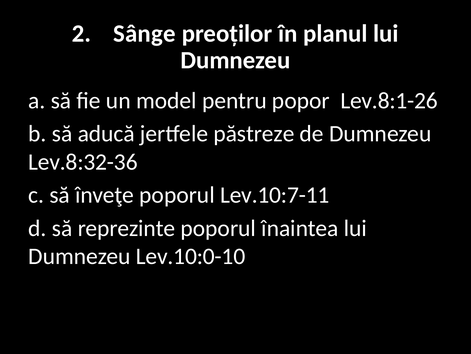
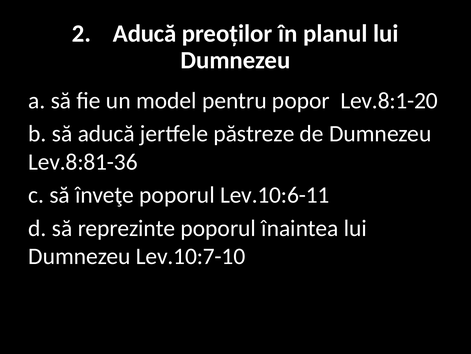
2 Sânge: Sânge -> Aducă (145, 33)
Lev.8:1-26: Lev.8:1-26 -> Lev.8:1-20 (389, 101)
Lev.8:32-36: Lev.8:32-36 -> Lev.8:81-36 (83, 162)
Lev.10:7-11: Lev.10:7-11 -> Lev.10:6-11 (275, 195)
Lev.10:0-10: Lev.10:0-10 -> Lev.10:7-10 (191, 256)
